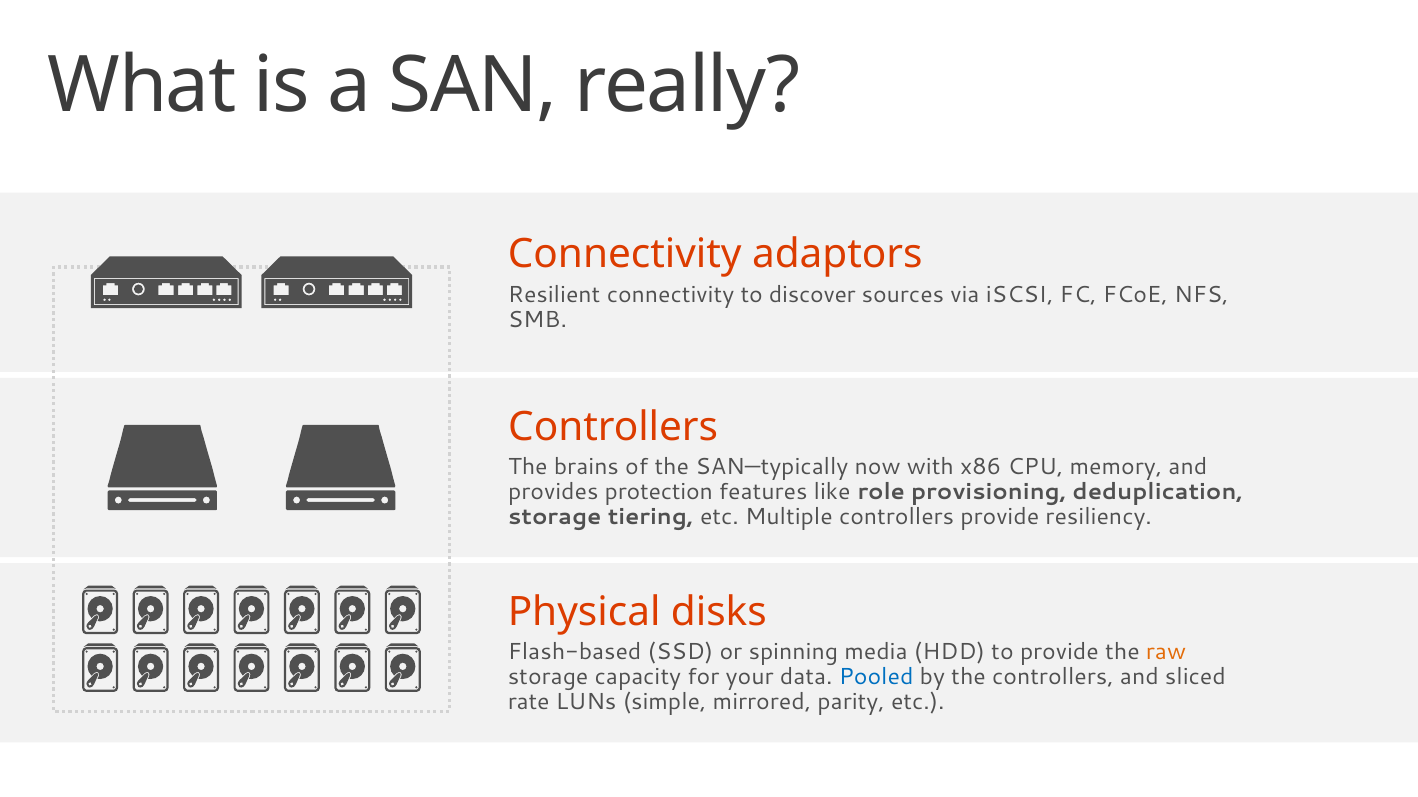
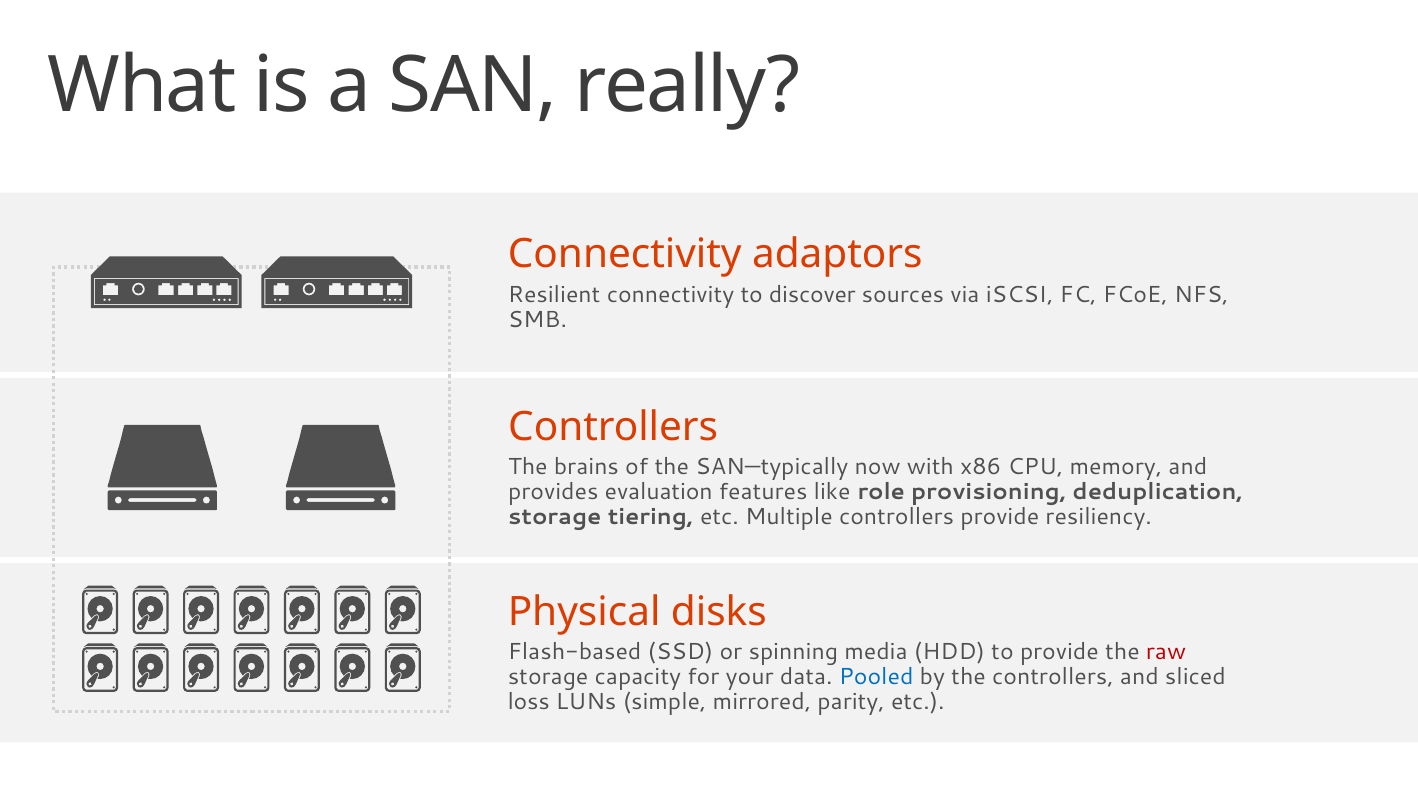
protection: protection -> evaluation (659, 492)
raw colour: orange -> red (1166, 653)
rate: rate -> loss (529, 703)
